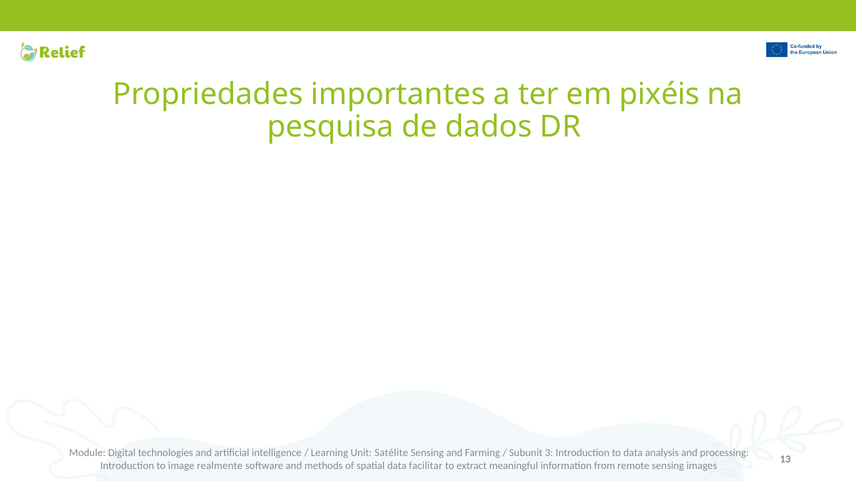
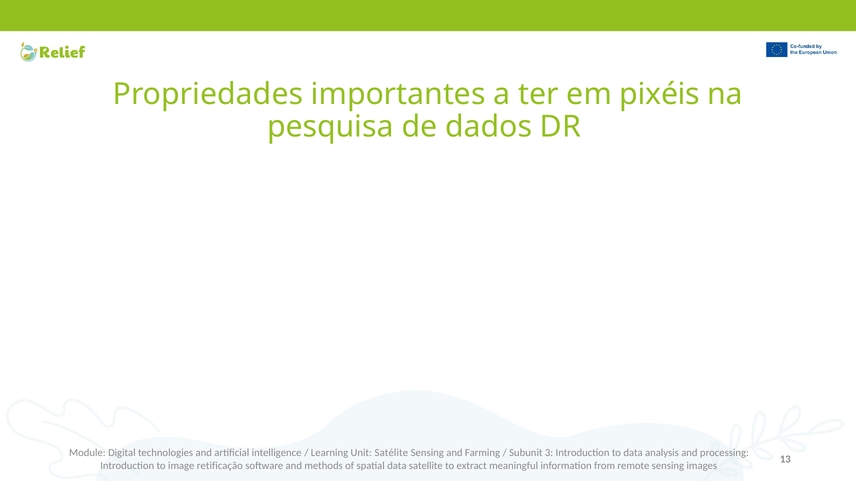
realmente: realmente -> retificação (220, 466)
facilitar: facilitar -> satellite (426, 466)
